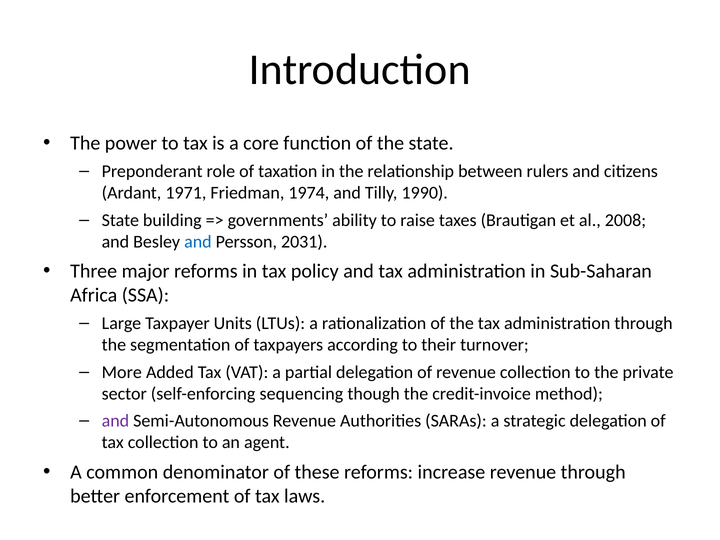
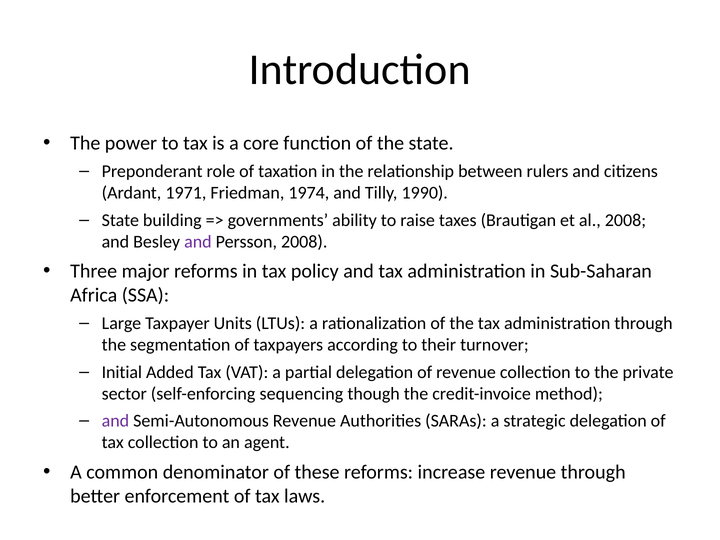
and colour: blue -> purple (198, 242)
Persson 2031: 2031 -> 2008 (304, 242)
More: More -> Initial (122, 372)
